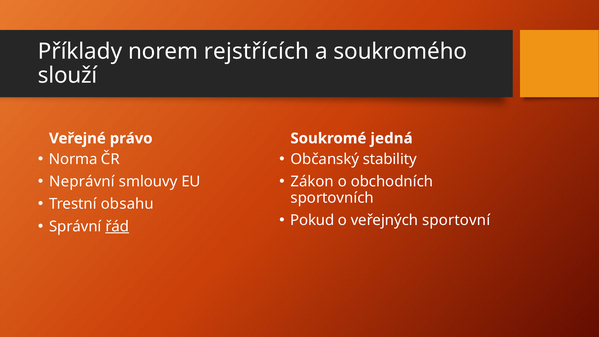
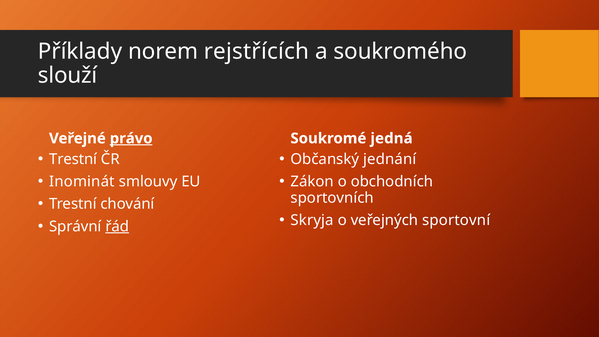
právo underline: none -> present (131, 138)
Norma: Norma -> Trestní (73, 159)
stability: stability -> jednání (390, 159)
Neprávní: Neprávní -> Inominát (82, 182)
obsahu: obsahu -> chování (127, 204)
Pokud: Pokud -> Skryja (312, 220)
